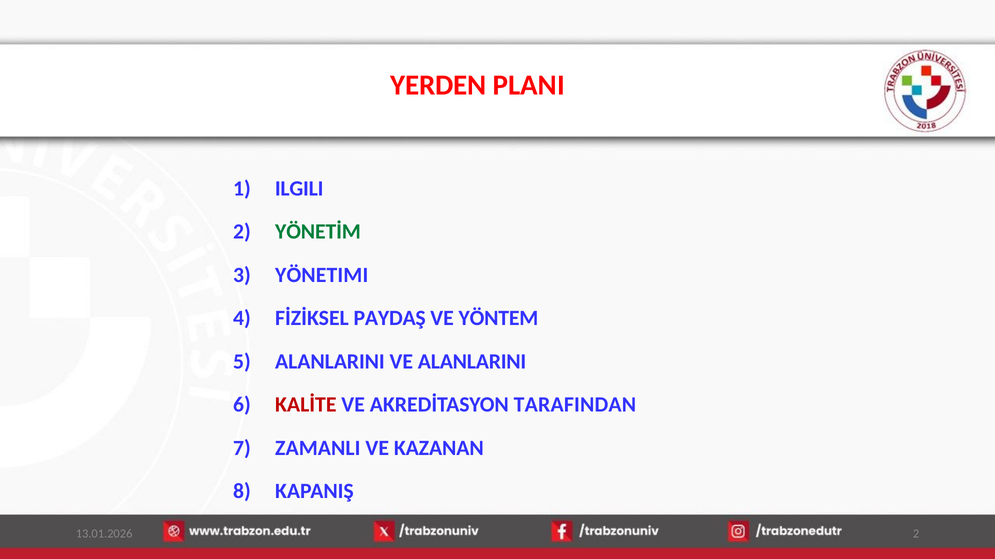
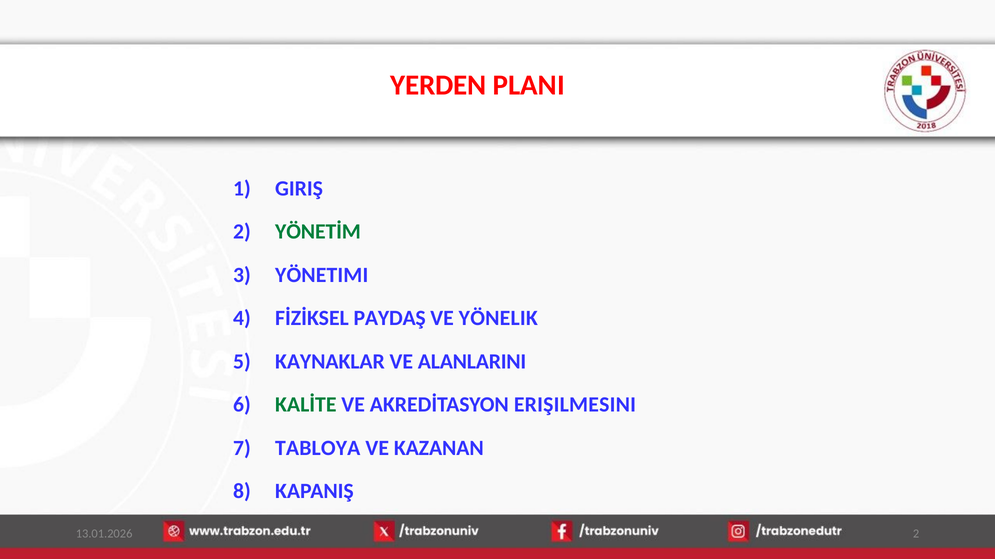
ILGILI: ILGILI -> GIRIŞ (299, 189)
YÖNTEM: YÖNTEM -> YÖNELIK (498, 319)
ALANLARINI: ALANLARINI -> KAYNAKLAR (330, 362)
KALİTE colour: red -> green (306, 405)
TARAFINDAN: TARAFINDAN -> ERIŞILMESINI (575, 405)
ZAMANLI: ZAMANLI -> TABLOYA (318, 449)
